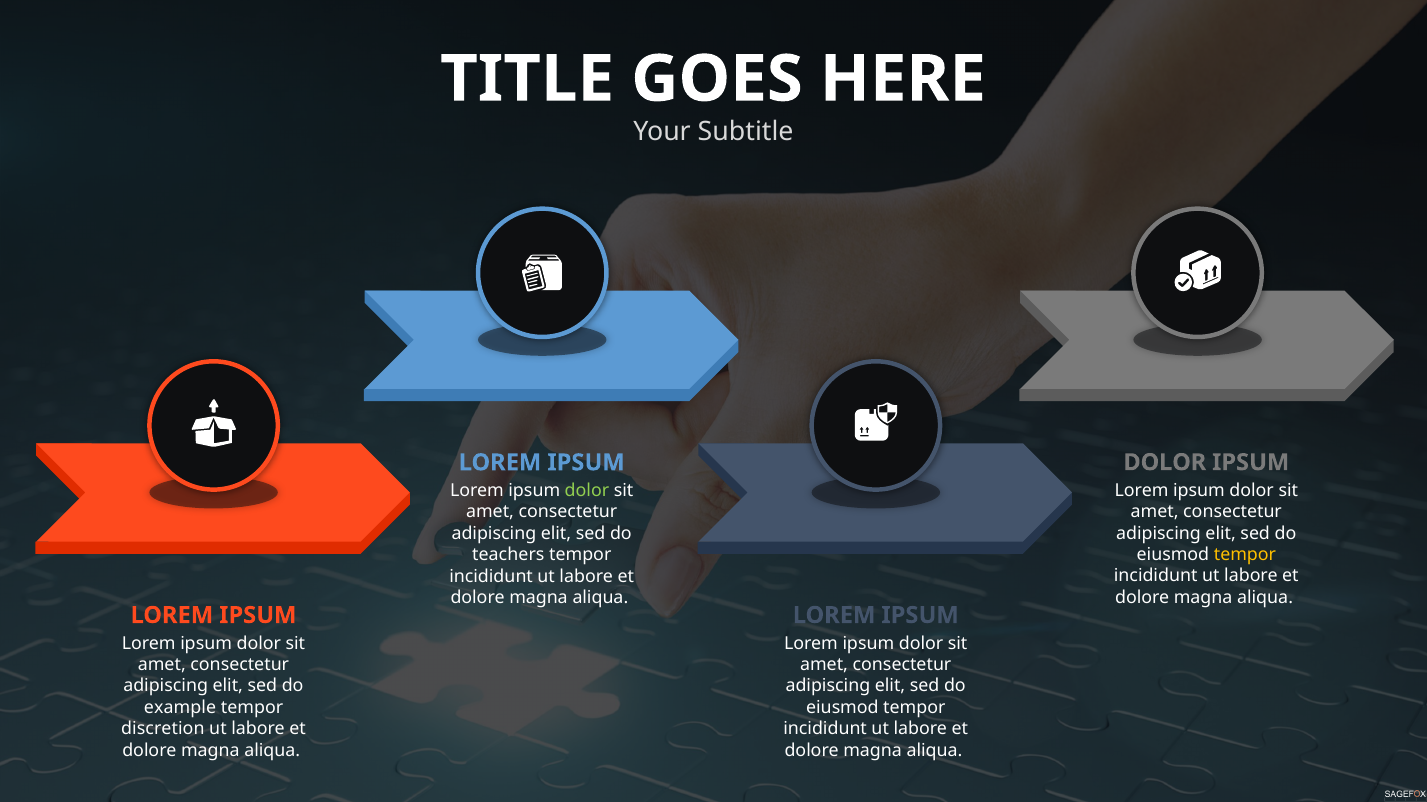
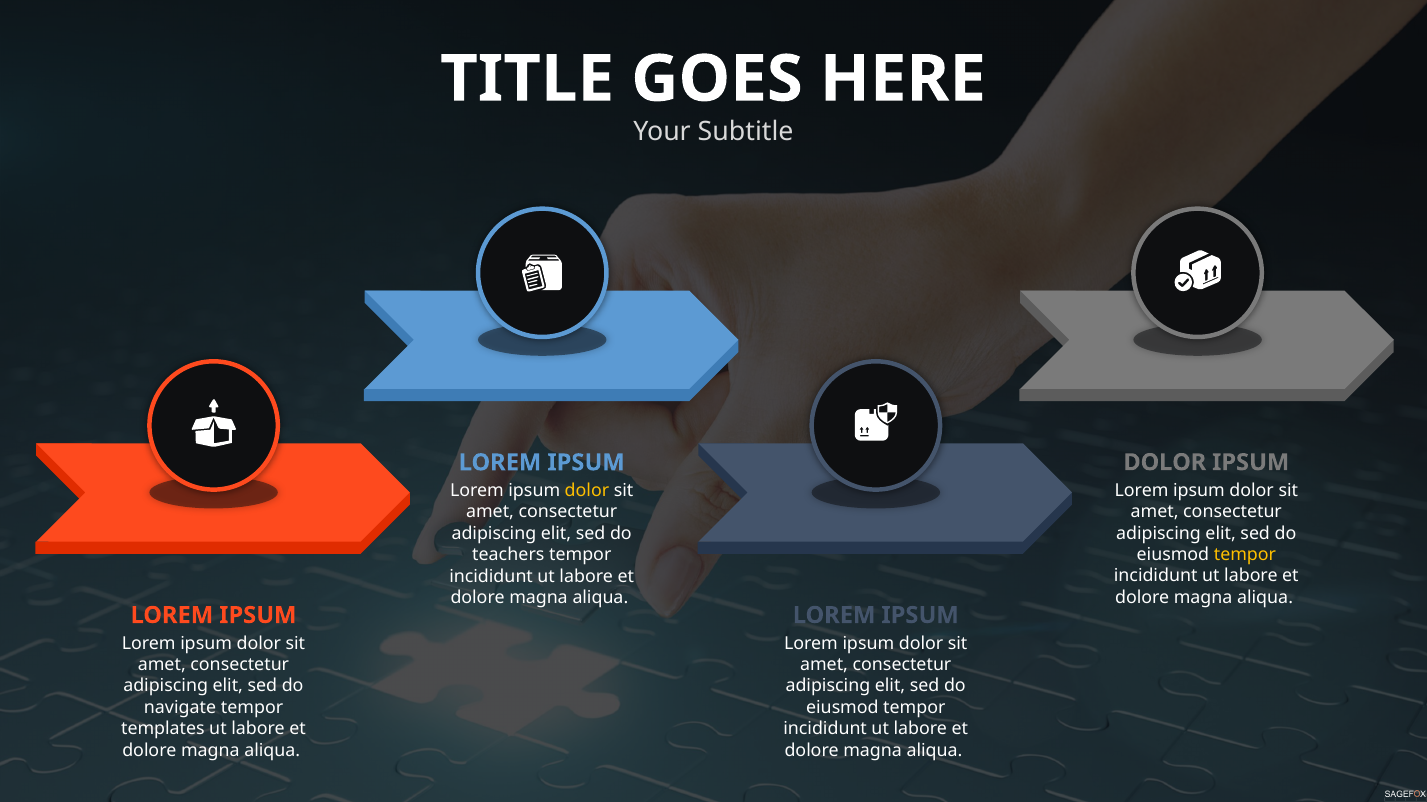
dolor colour: light green -> yellow (587, 491)
example: example -> navigate (180, 708)
discretion: discretion -> templates (163, 729)
